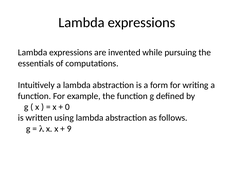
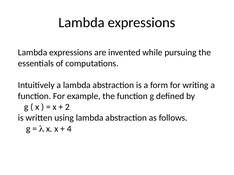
0: 0 -> 2 (67, 107)
9: 9 -> 4 (69, 129)
